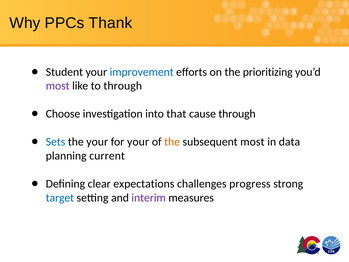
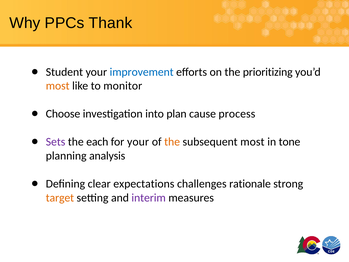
most colour: purple -> orange (58, 86)
to through: through -> monitor (123, 86)
that: that -> plan (177, 114)
cause through: through -> process (237, 114)
Sets colour: blue -> purple (56, 142)
the your: your -> each (97, 142)
data: data -> tone (290, 142)
current: current -> analysis (107, 156)
progress: progress -> rationale (250, 184)
target colour: blue -> orange (60, 197)
